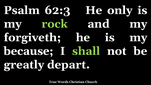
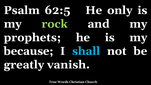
62:3: 62:3 -> 62:5 (57, 10)
forgiveth: forgiveth -> prophets (32, 37)
shall colour: light green -> light blue (86, 51)
depart: depart -> vanish (68, 65)
